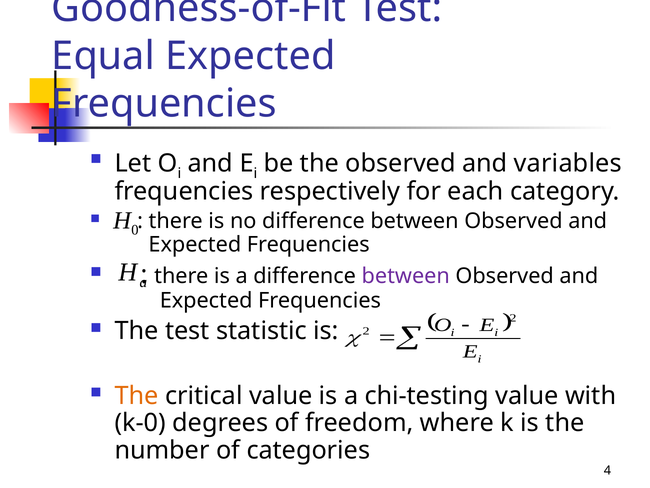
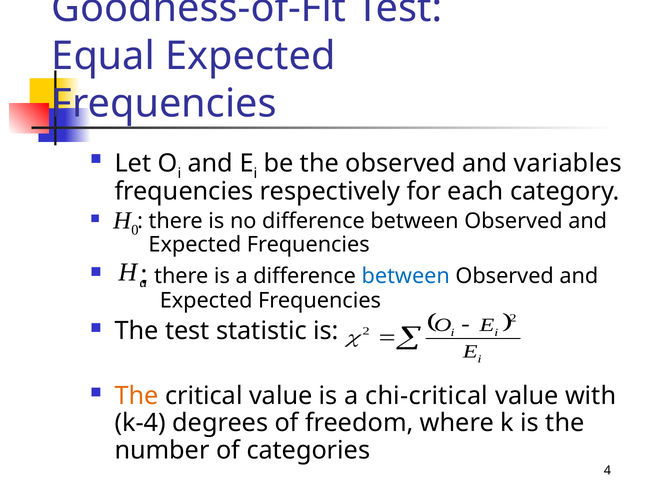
between colour: purple -> blue (406, 276)
chi-testing: chi-testing -> chi-critical (427, 395)
k-0: k-0 -> k-4 (140, 423)
